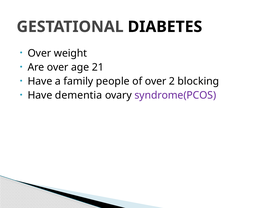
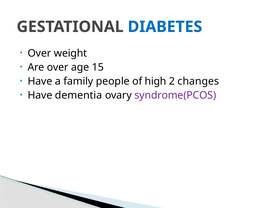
DIABETES colour: black -> blue (165, 27)
21: 21 -> 15 (98, 67)
of over: over -> high (156, 81)
blocking: blocking -> changes (198, 81)
